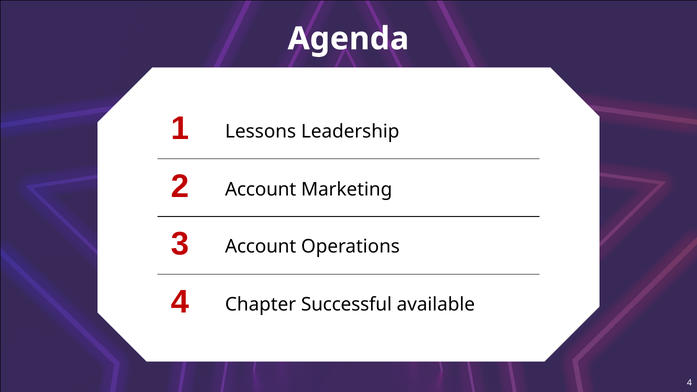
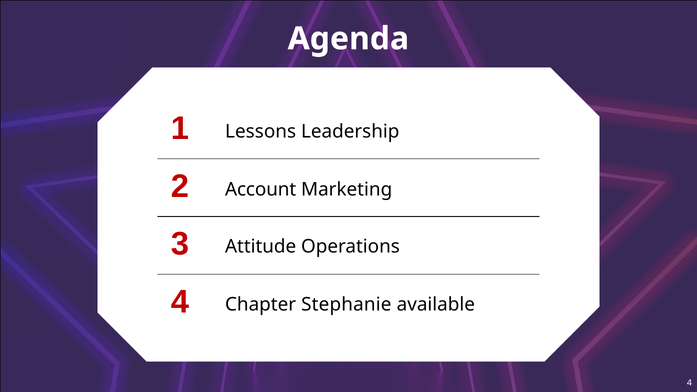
Account: Account -> Attitude (261, 247)
Successful: Successful -> Stephanie (346, 304)
